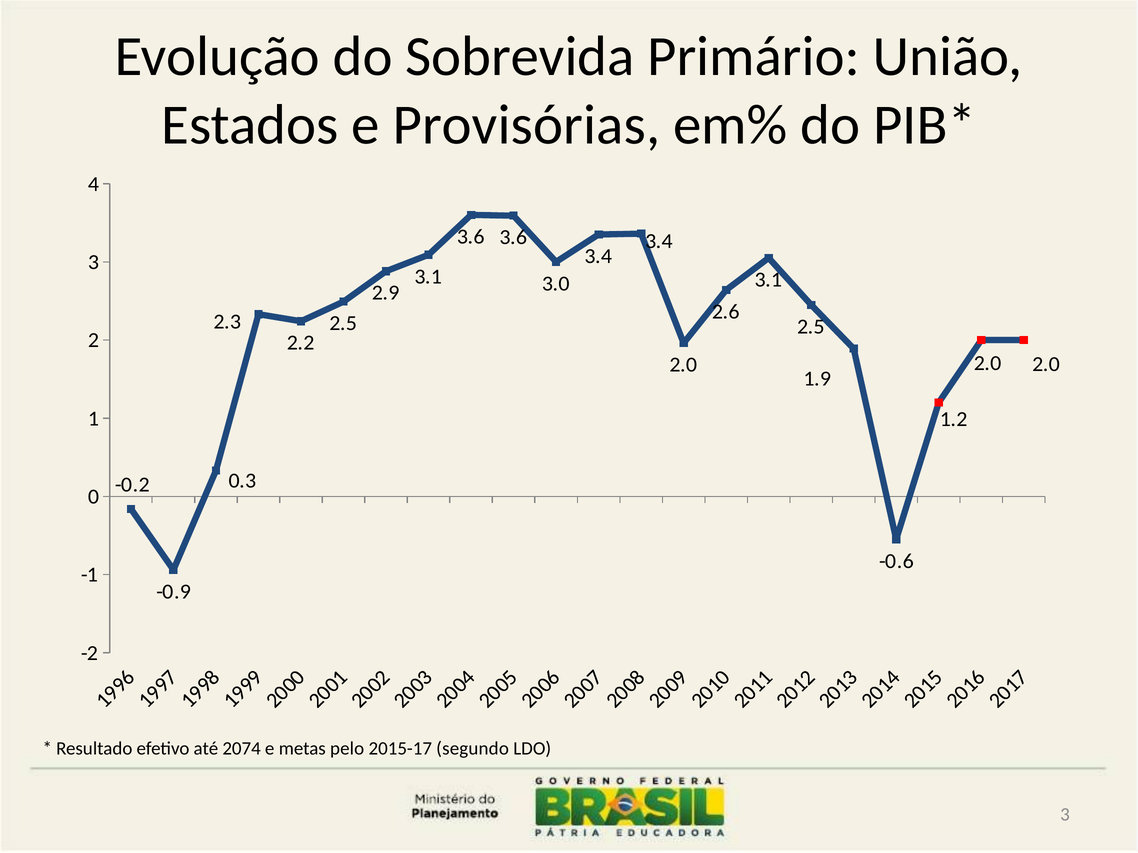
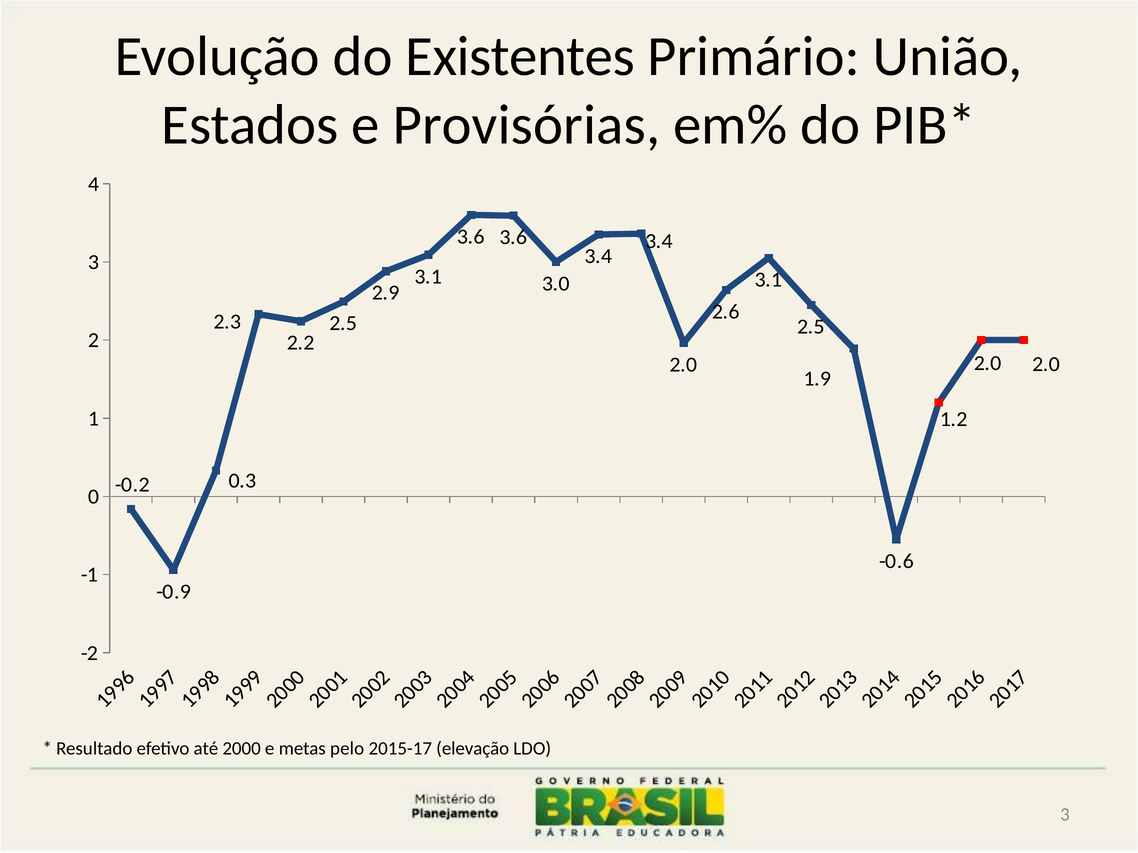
Sobrevida: Sobrevida -> Existentes (520, 57)
2074: 2074 -> 2000 (242, 749)
segundo: segundo -> elevação (473, 749)
